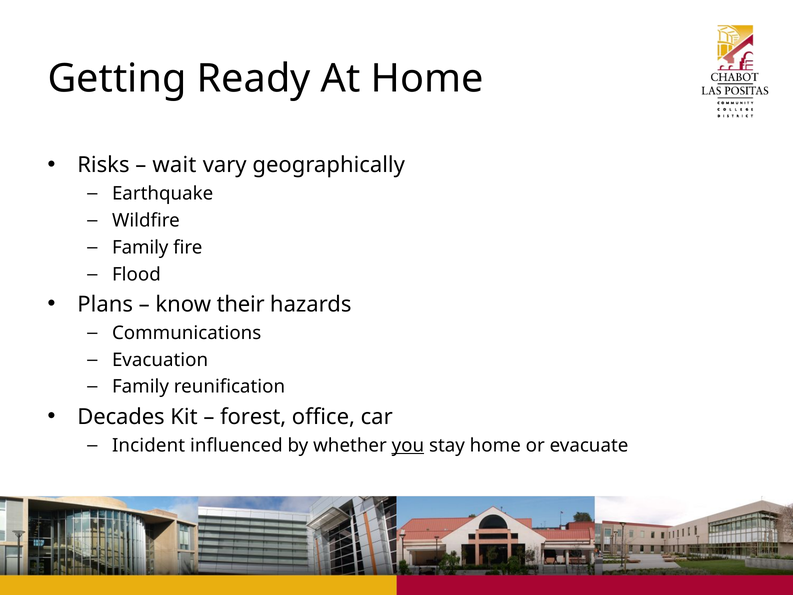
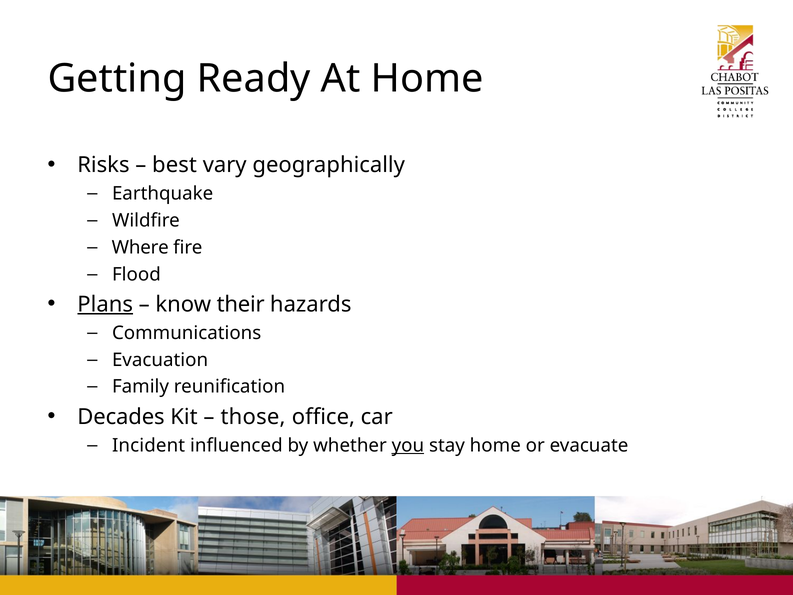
wait: wait -> best (174, 165)
Family: Family -> Where (140, 247)
Plans underline: none -> present (105, 304)
forest: forest -> those (253, 417)
